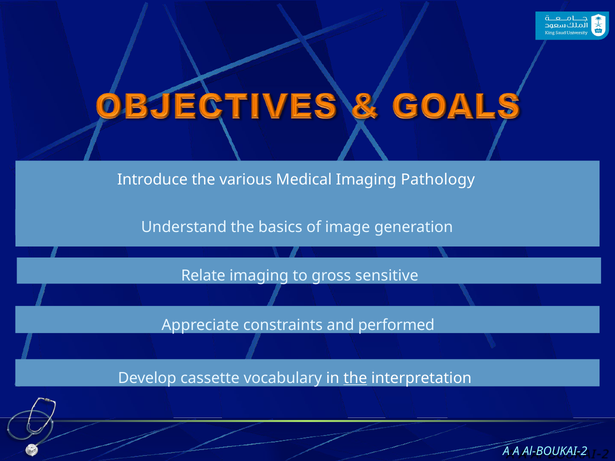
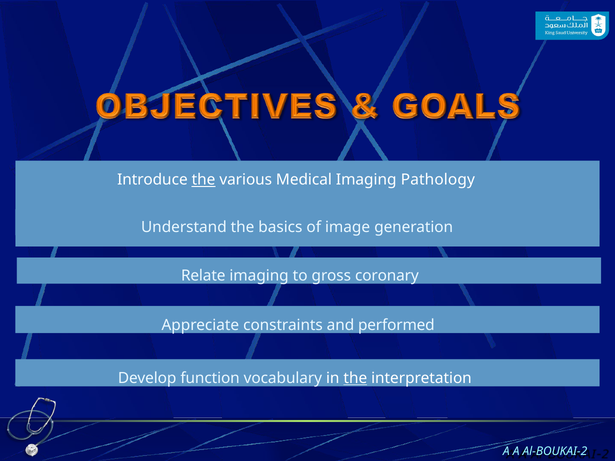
the underline: none -> present (203, 180)
sensitive: sensitive -> coronary (387, 276)
cassette: cassette -> function (210, 378)
